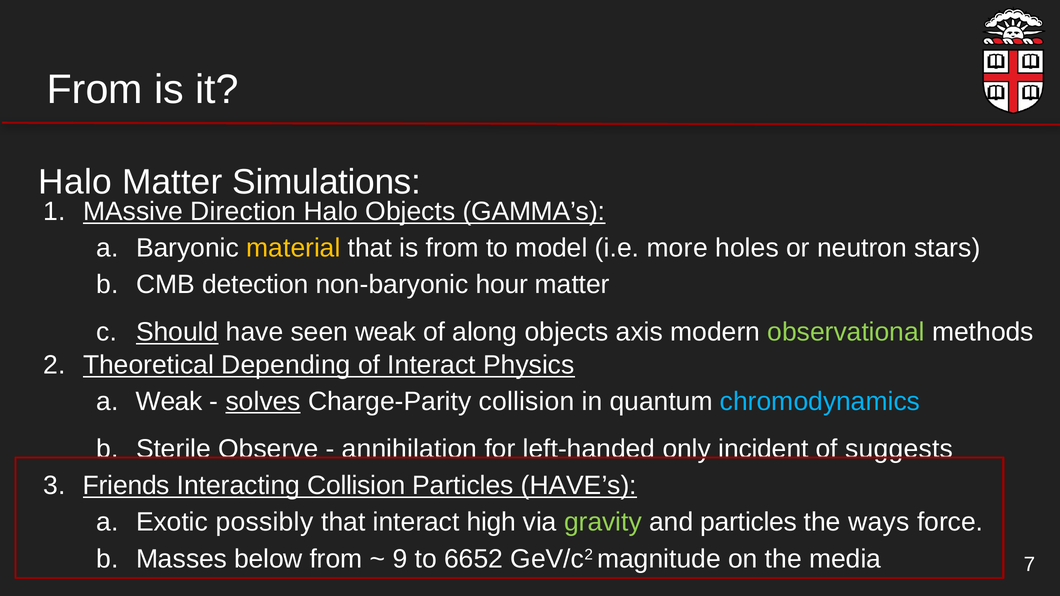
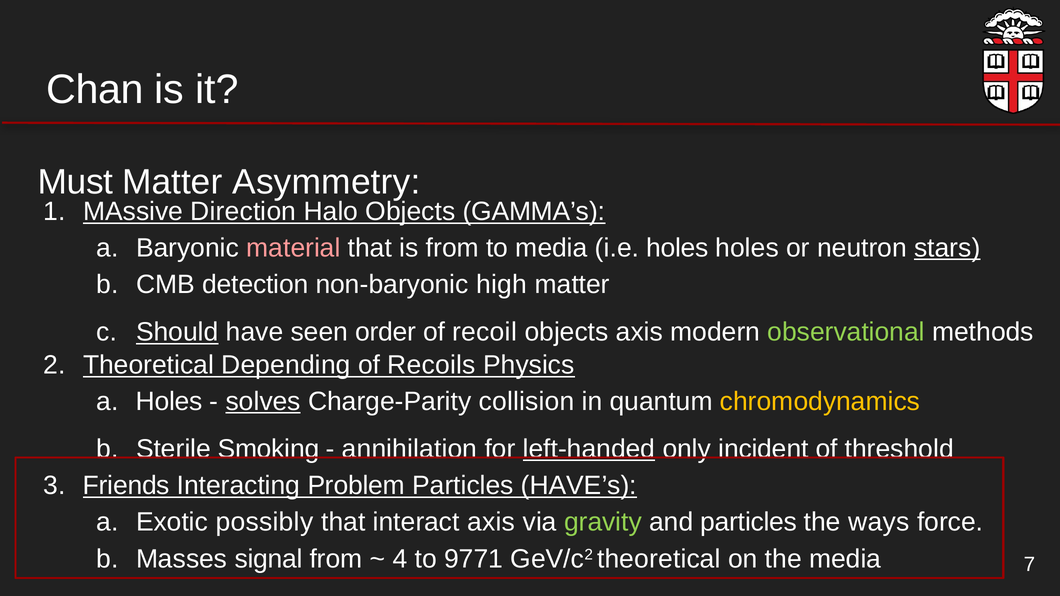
From: From -> Chan (95, 90)
Halo: Halo -> Must (75, 182)
Simulations: Simulations -> Asymmetry (326, 182)
material colour: yellow -> pink (293, 248)
to model: model -> media (552, 248)
i.e more: more -> holes (677, 248)
stars underline: none -> present (947, 248)
hour: hour -> high (501, 285)
seen weak: weak -> order (386, 332)
along: along -> recoil (485, 332)
of Interact: Interact -> Recoils (432, 365)
Weak: Weak -> Holes (169, 402)
chromodynamics colour: light blue -> yellow (820, 402)
Observe: Observe -> Smoking (269, 449)
left-handed underline: none -> present (589, 449)
suggests: suggests -> threshold (899, 449)
Interacting Collision: Collision -> Problem (356, 486)
interact high: high -> axis (491, 522)
below: below -> signal (269, 559)
9: 9 -> 4 (400, 559)
6652: 6652 -> 9771 (474, 559)
GeV/c2 magnitude: magnitude -> theoretical (659, 559)
